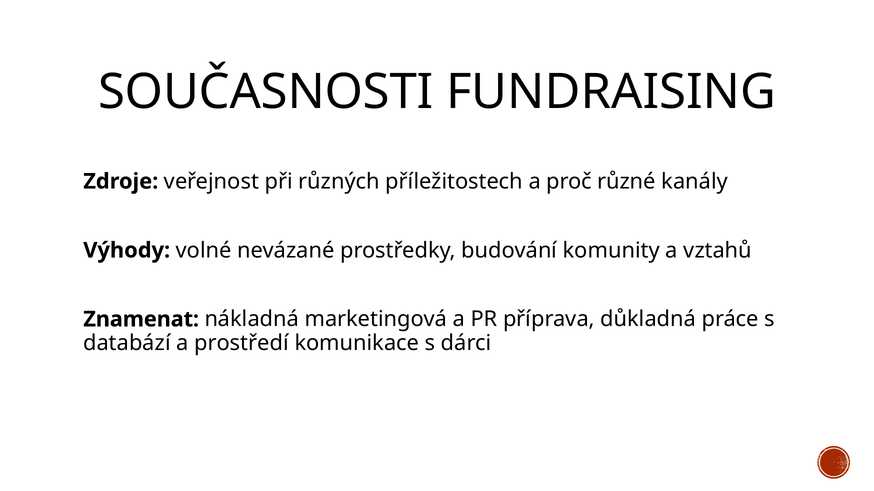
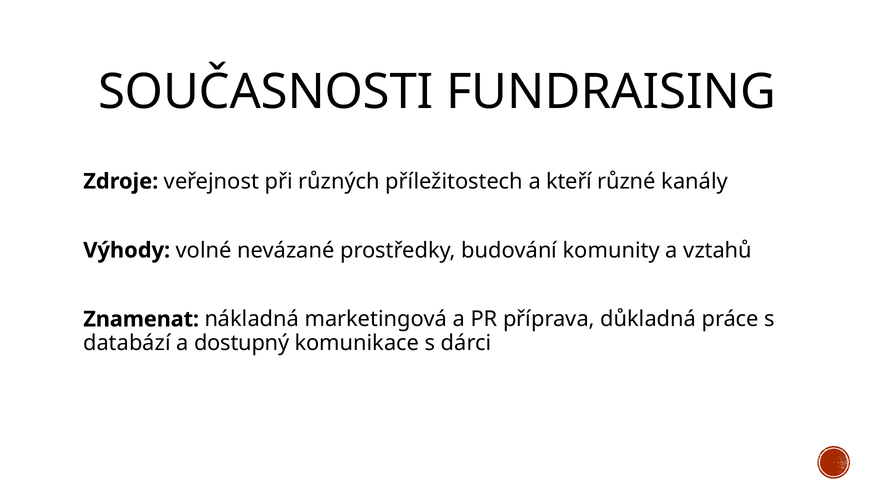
proč: proč -> kteří (569, 182)
prostředí: prostředí -> dostupný (242, 343)
